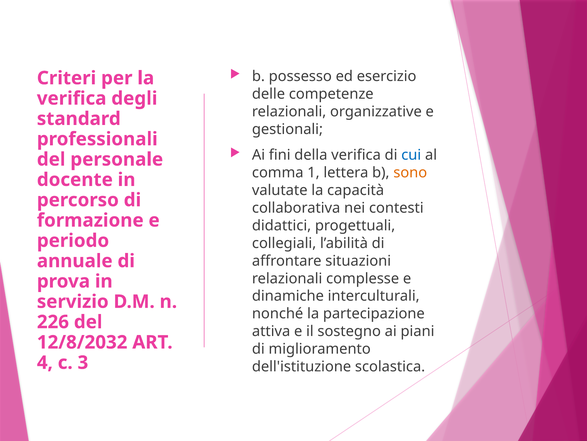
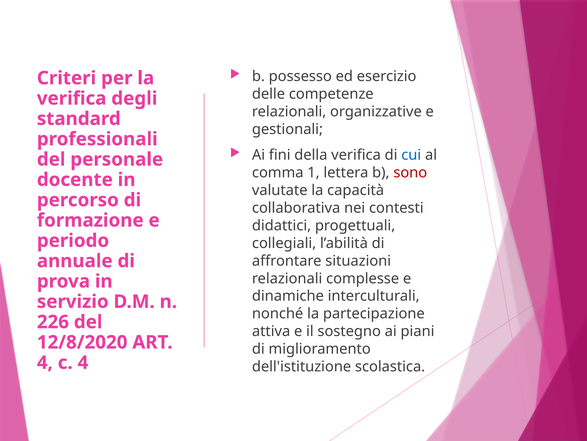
sono colour: orange -> red (410, 172)
12/8/2032: 12/8/2032 -> 12/8/2020 (82, 342)
c 3: 3 -> 4 (83, 362)
